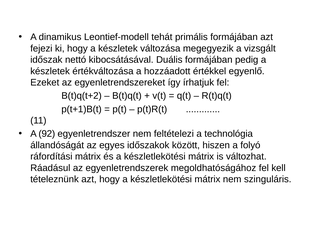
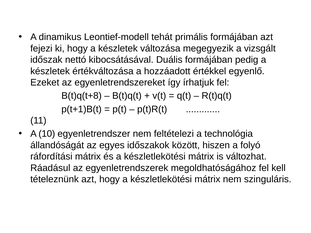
B(t)q(t+2: B(t)q(t+2 -> B(t)q(t+8 (82, 96)
92: 92 -> 10 (47, 134)
